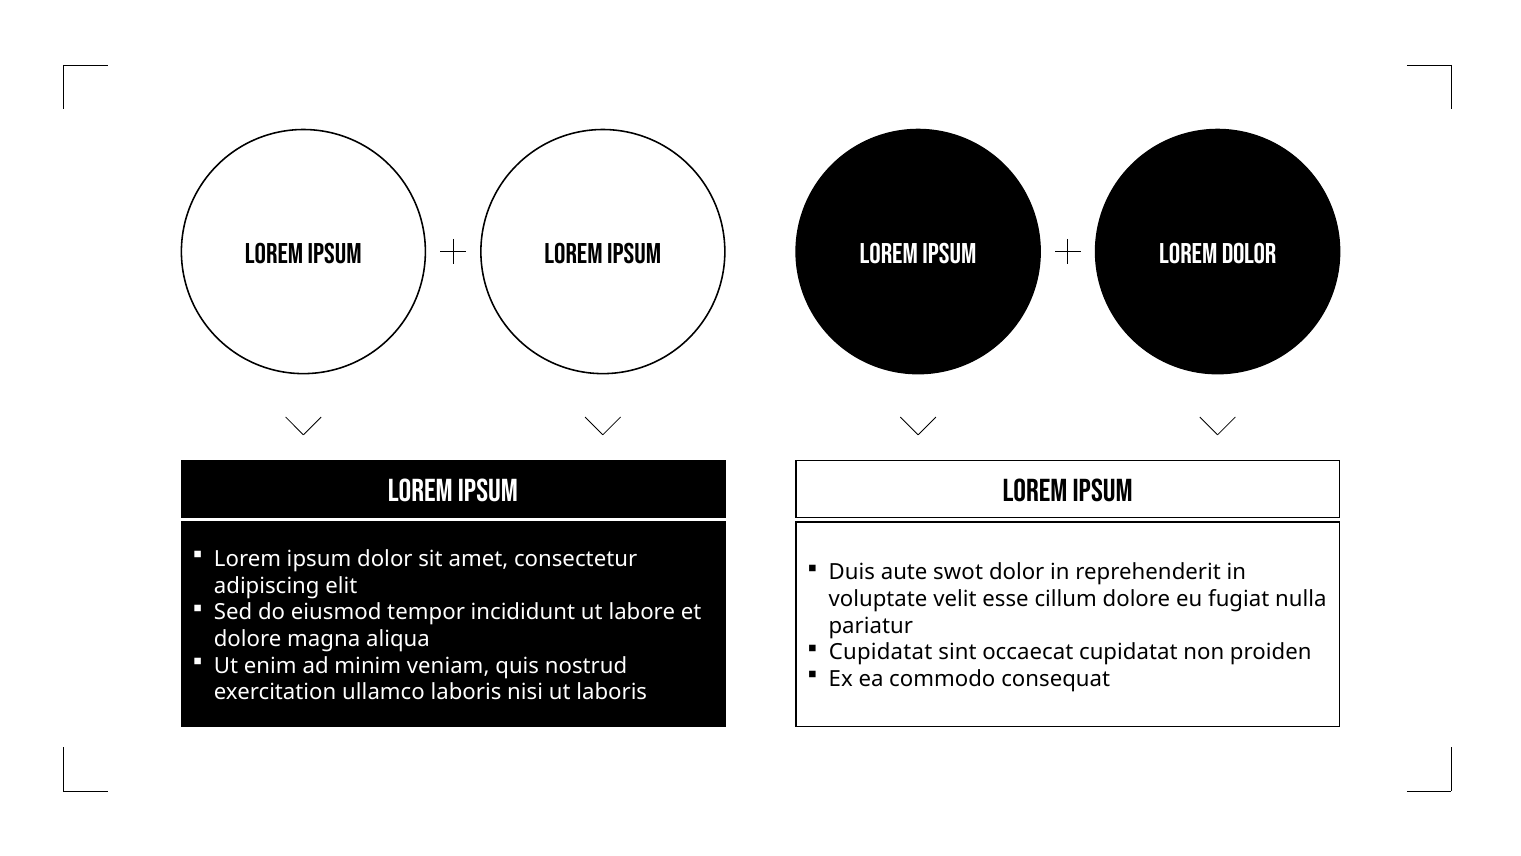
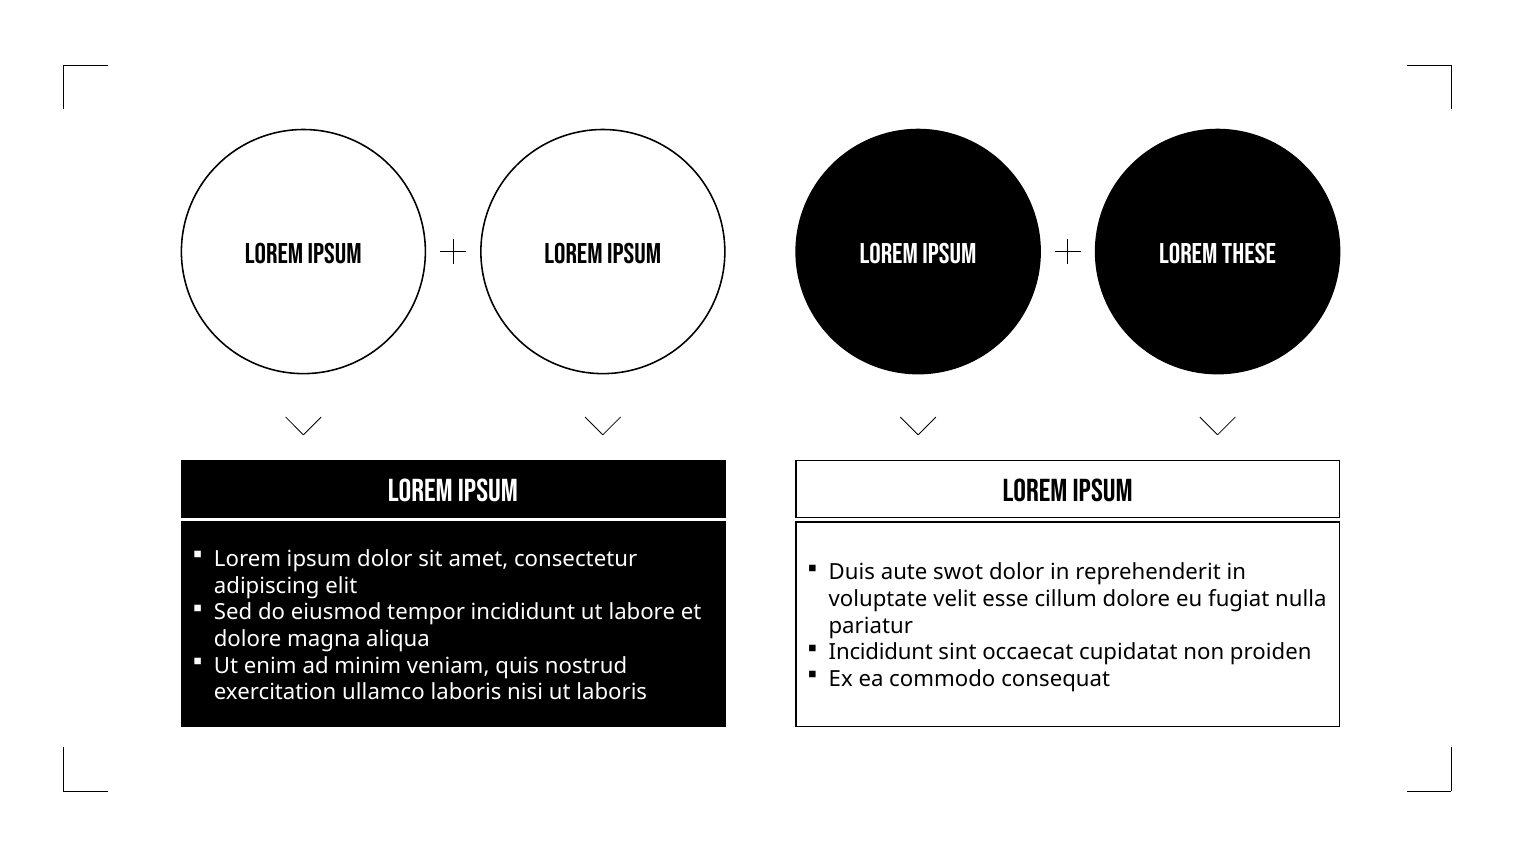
Lorem dolor: dolor -> these (1249, 253)
Cupidatat: Cupidatat -> Incididunt (881, 652)
